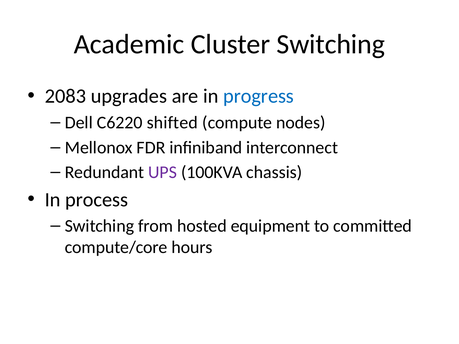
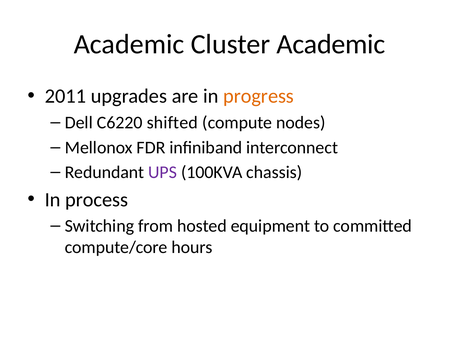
Cluster Switching: Switching -> Academic (331, 44)
2083: 2083 -> 2011 (65, 96)
progress colour: blue -> orange (259, 96)
